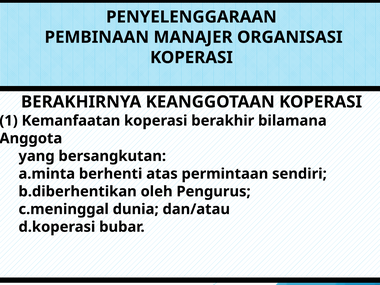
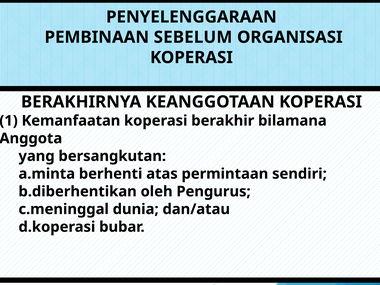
MANAJER: MANAJER -> SEBELUM (193, 37)
